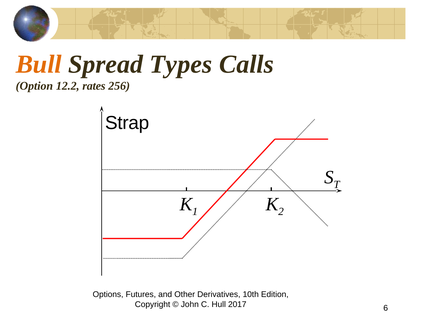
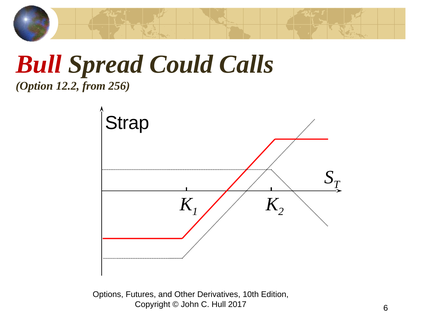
Bull colour: orange -> red (39, 64)
Types: Types -> Could (181, 64)
rates: rates -> from (94, 86)
